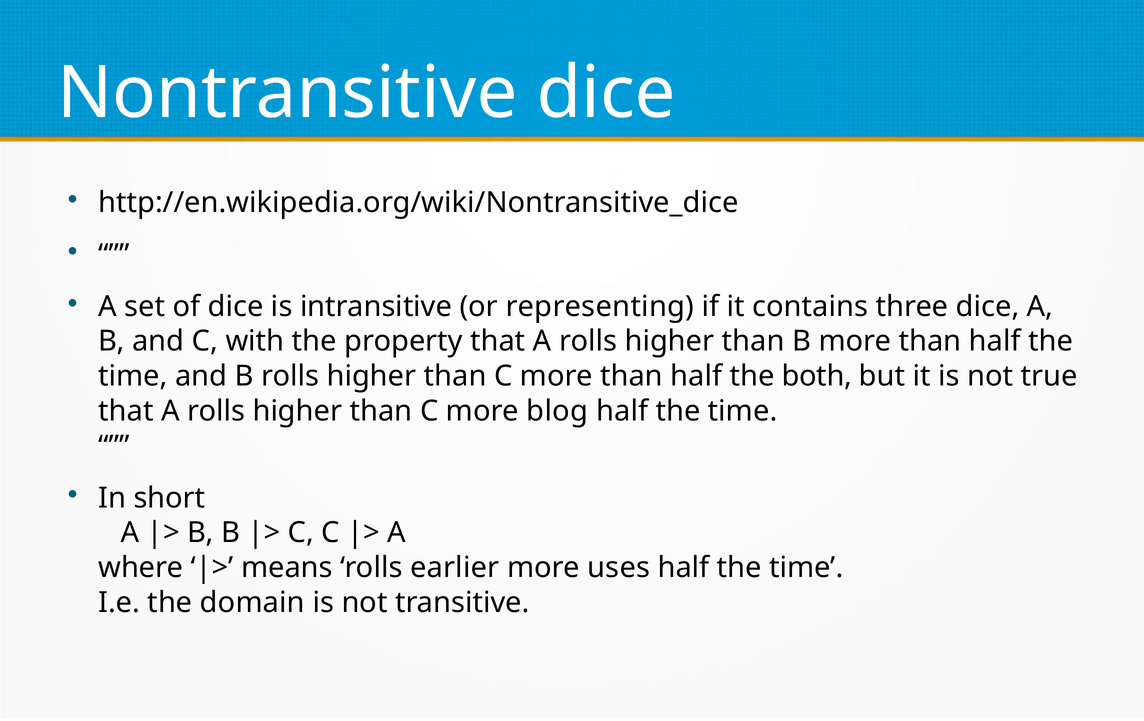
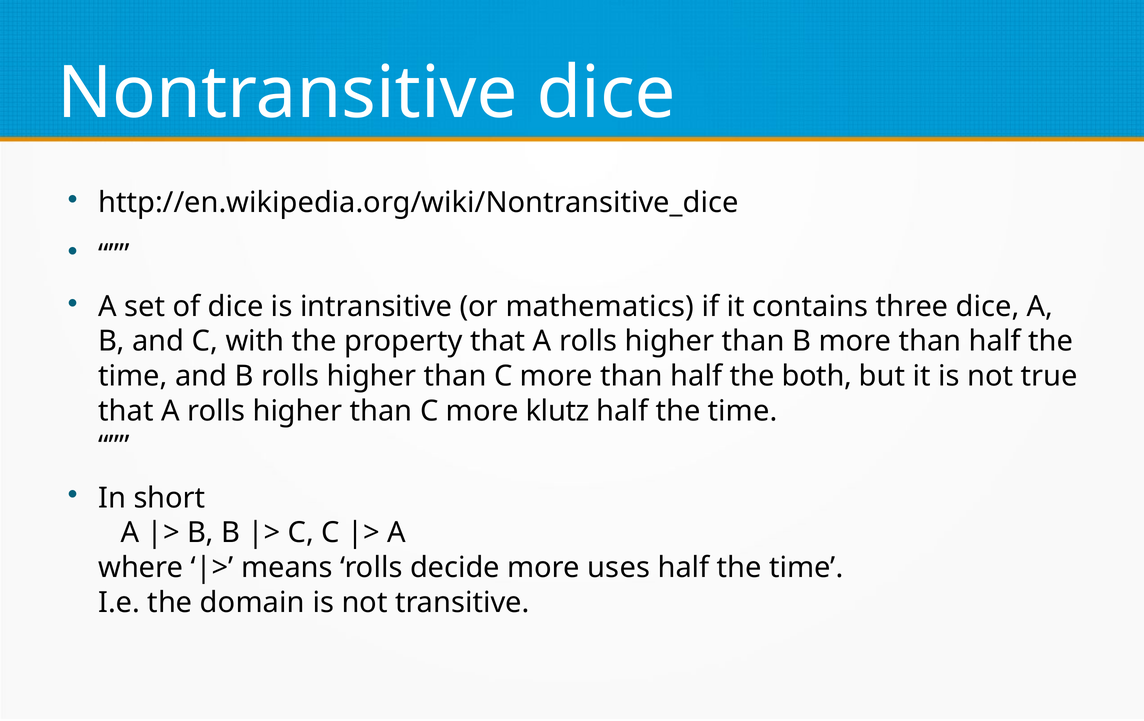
representing: representing -> mathematics (600, 306)
blog: blog -> klutz (558, 411)
earlier: earlier -> decide (455, 568)
